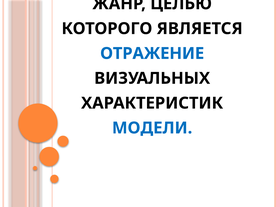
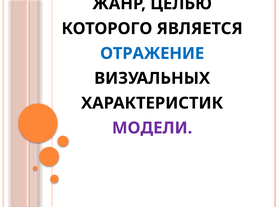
МОДЕЛИ colour: blue -> purple (152, 128)
